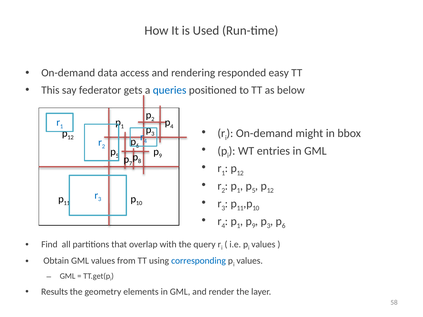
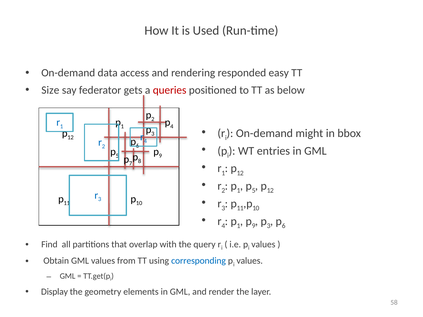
This: This -> Size (50, 90)
queries colour: blue -> red (170, 90)
Results: Results -> Display (55, 292)
